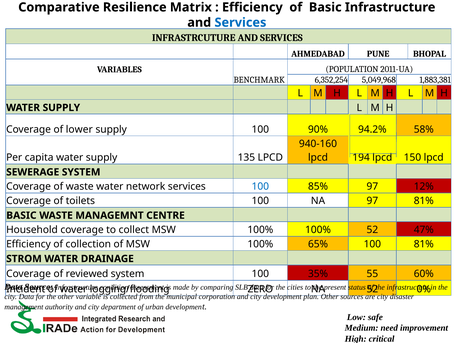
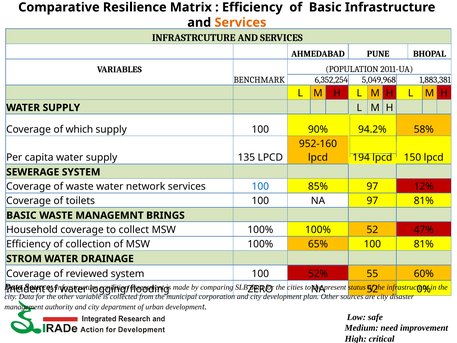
Services colour: blue -> orange (240, 23)
lower: lower -> which (79, 129)
940-160: 940-160 -> 952-160 (318, 144)
CENTRE: CENTRE -> BRINGS (165, 215)
35%: 35% -> 52% (318, 274)
